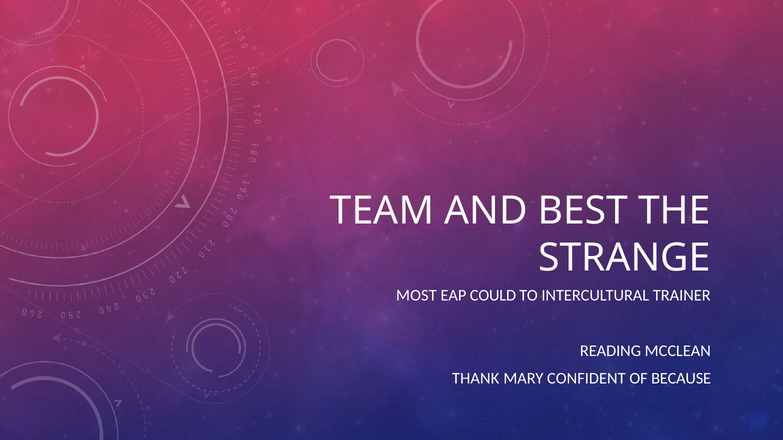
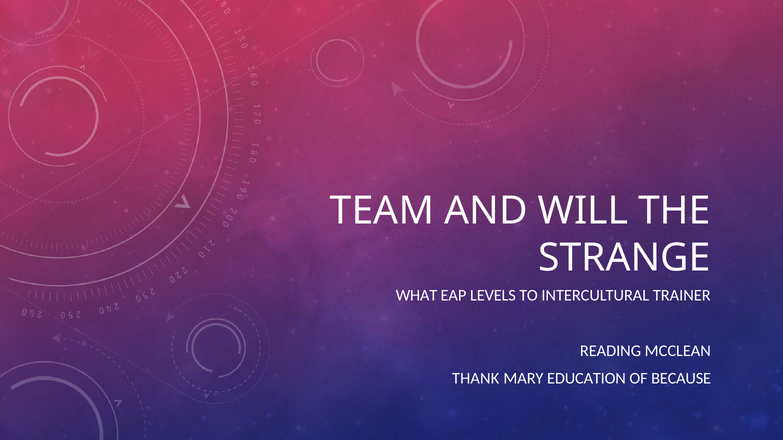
BEST: BEST -> WILL (583, 211)
MOST: MOST -> WHAT (417, 296)
COULD: COULD -> LEVELS (493, 296)
CONFIDENT: CONFIDENT -> EDUCATION (586, 379)
